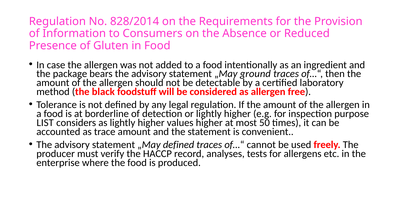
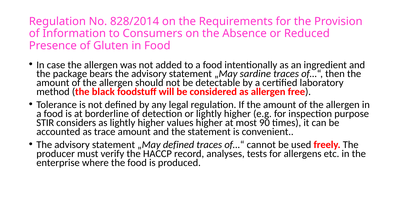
ground: ground -> sardine (255, 74)
LIST: LIST -> STIR (45, 123)
50: 50 -> 90 (265, 123)
